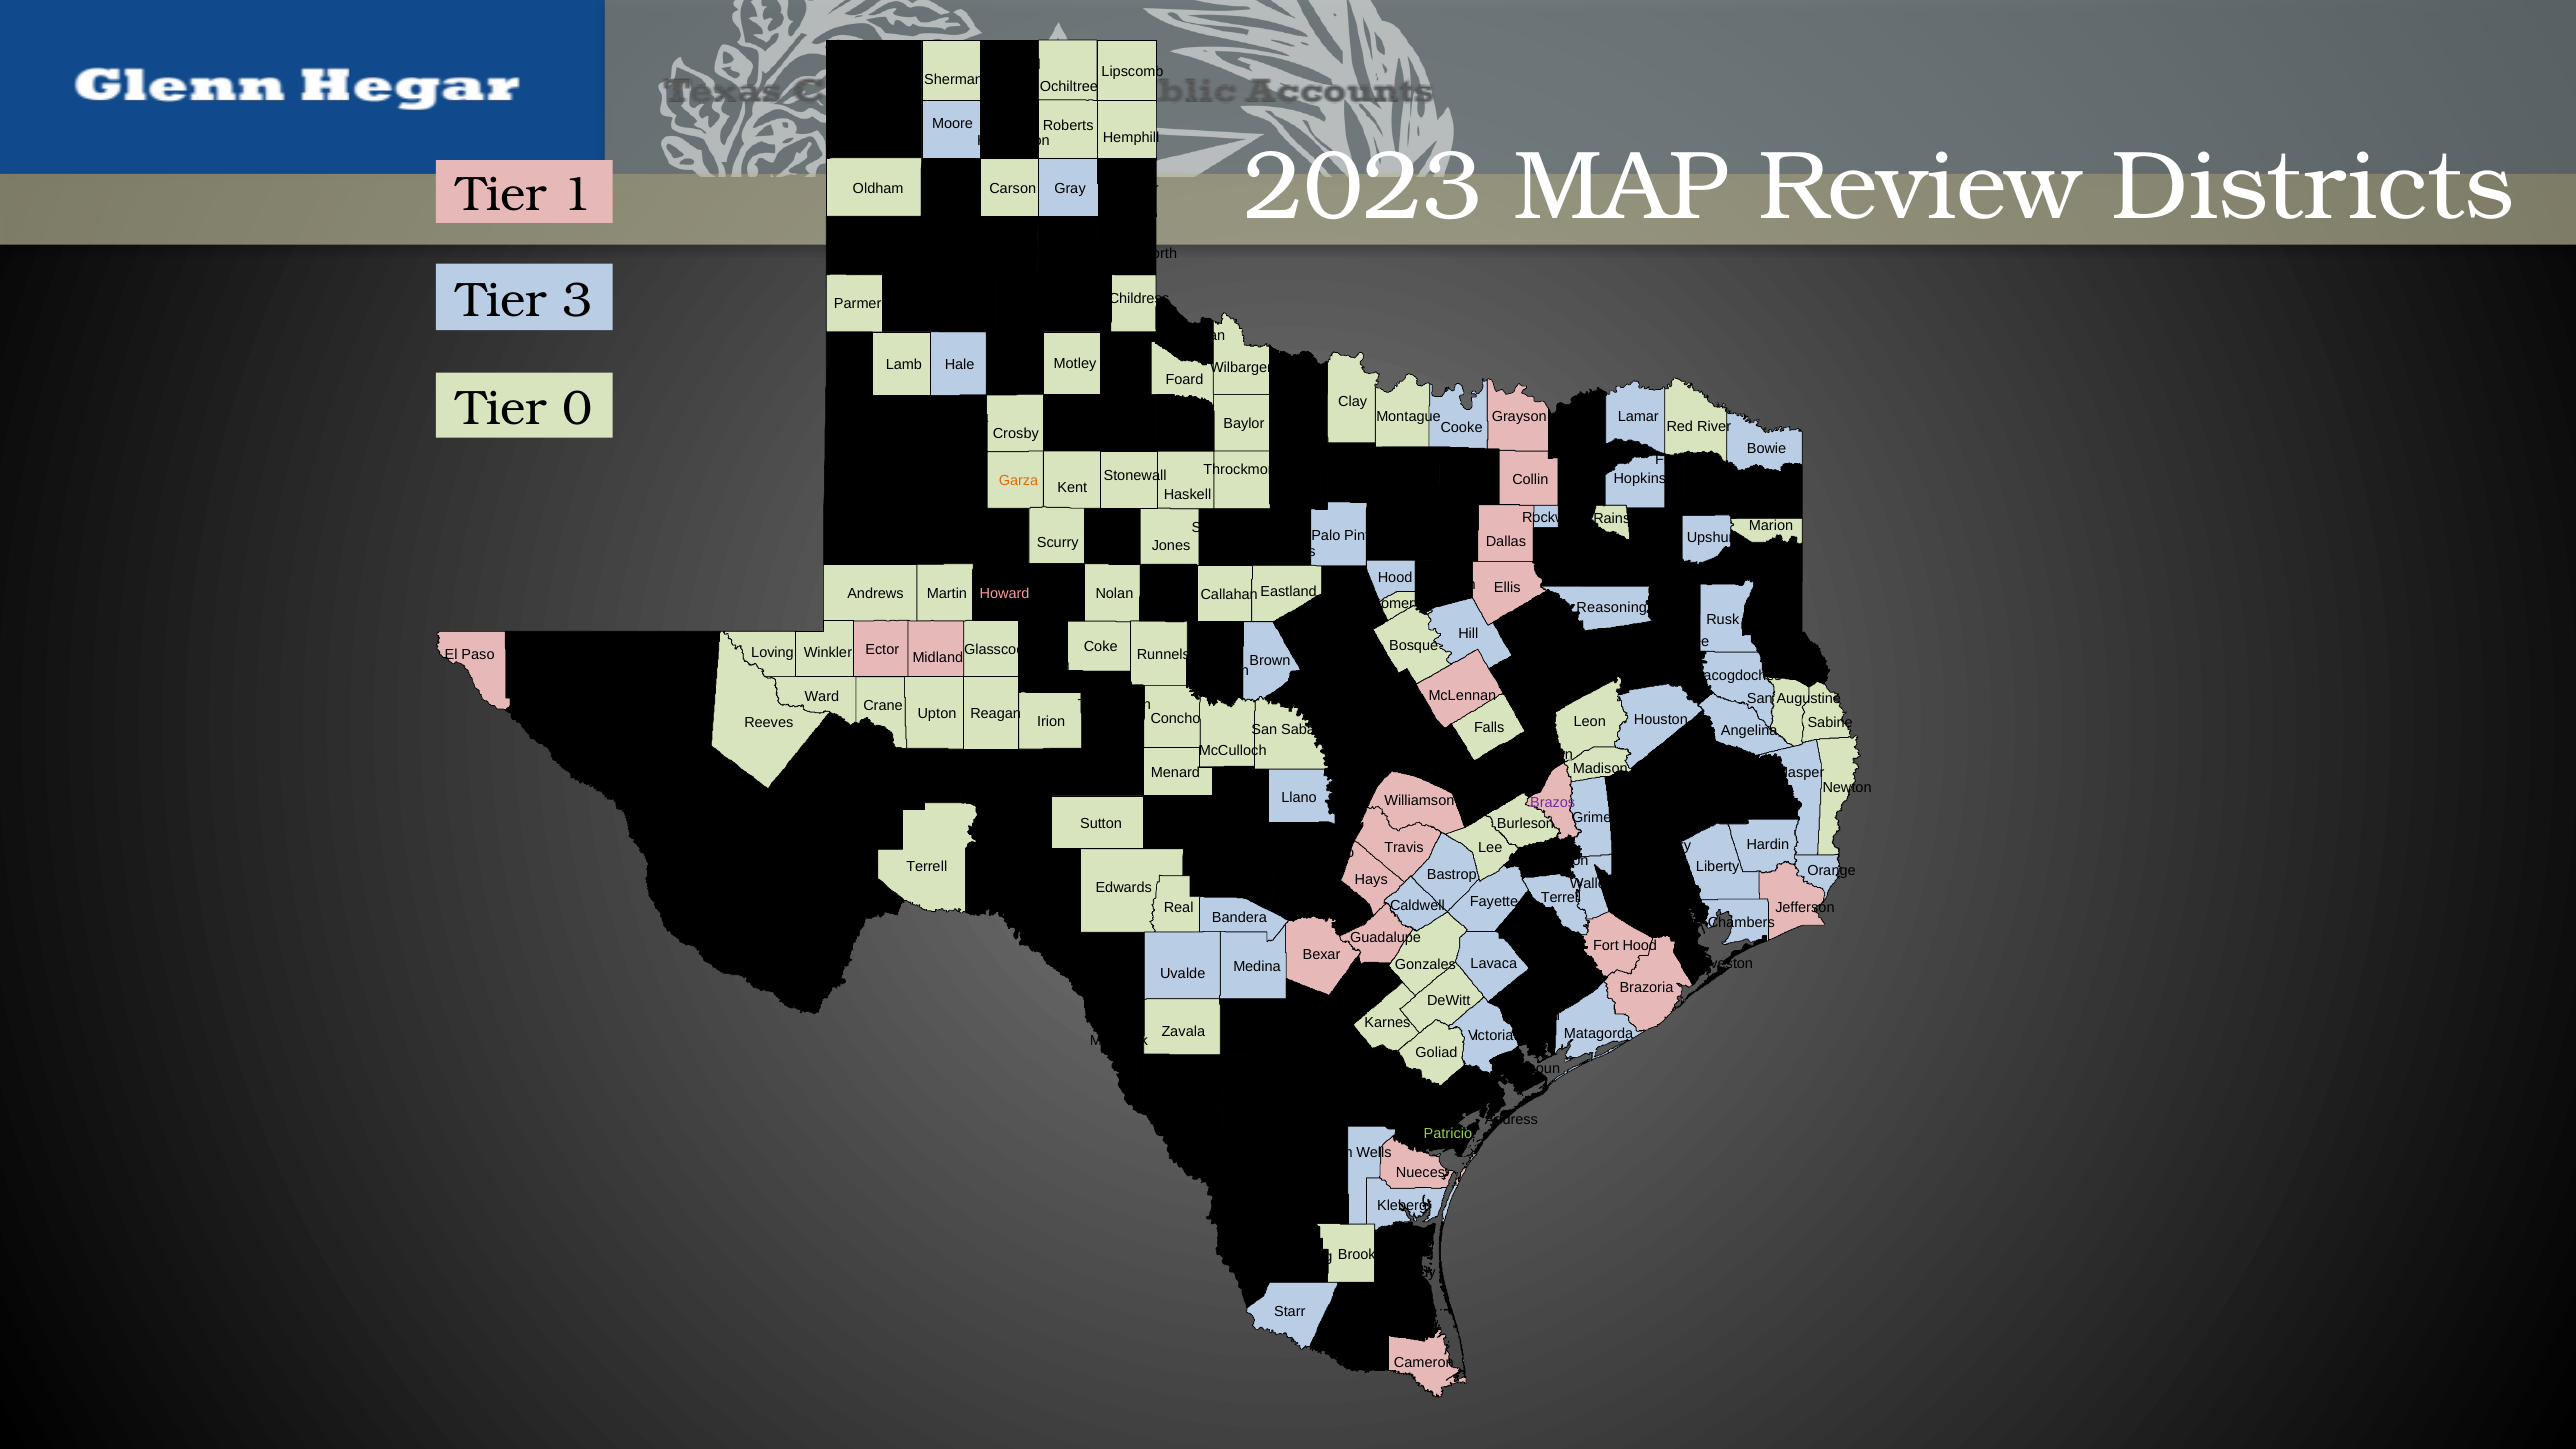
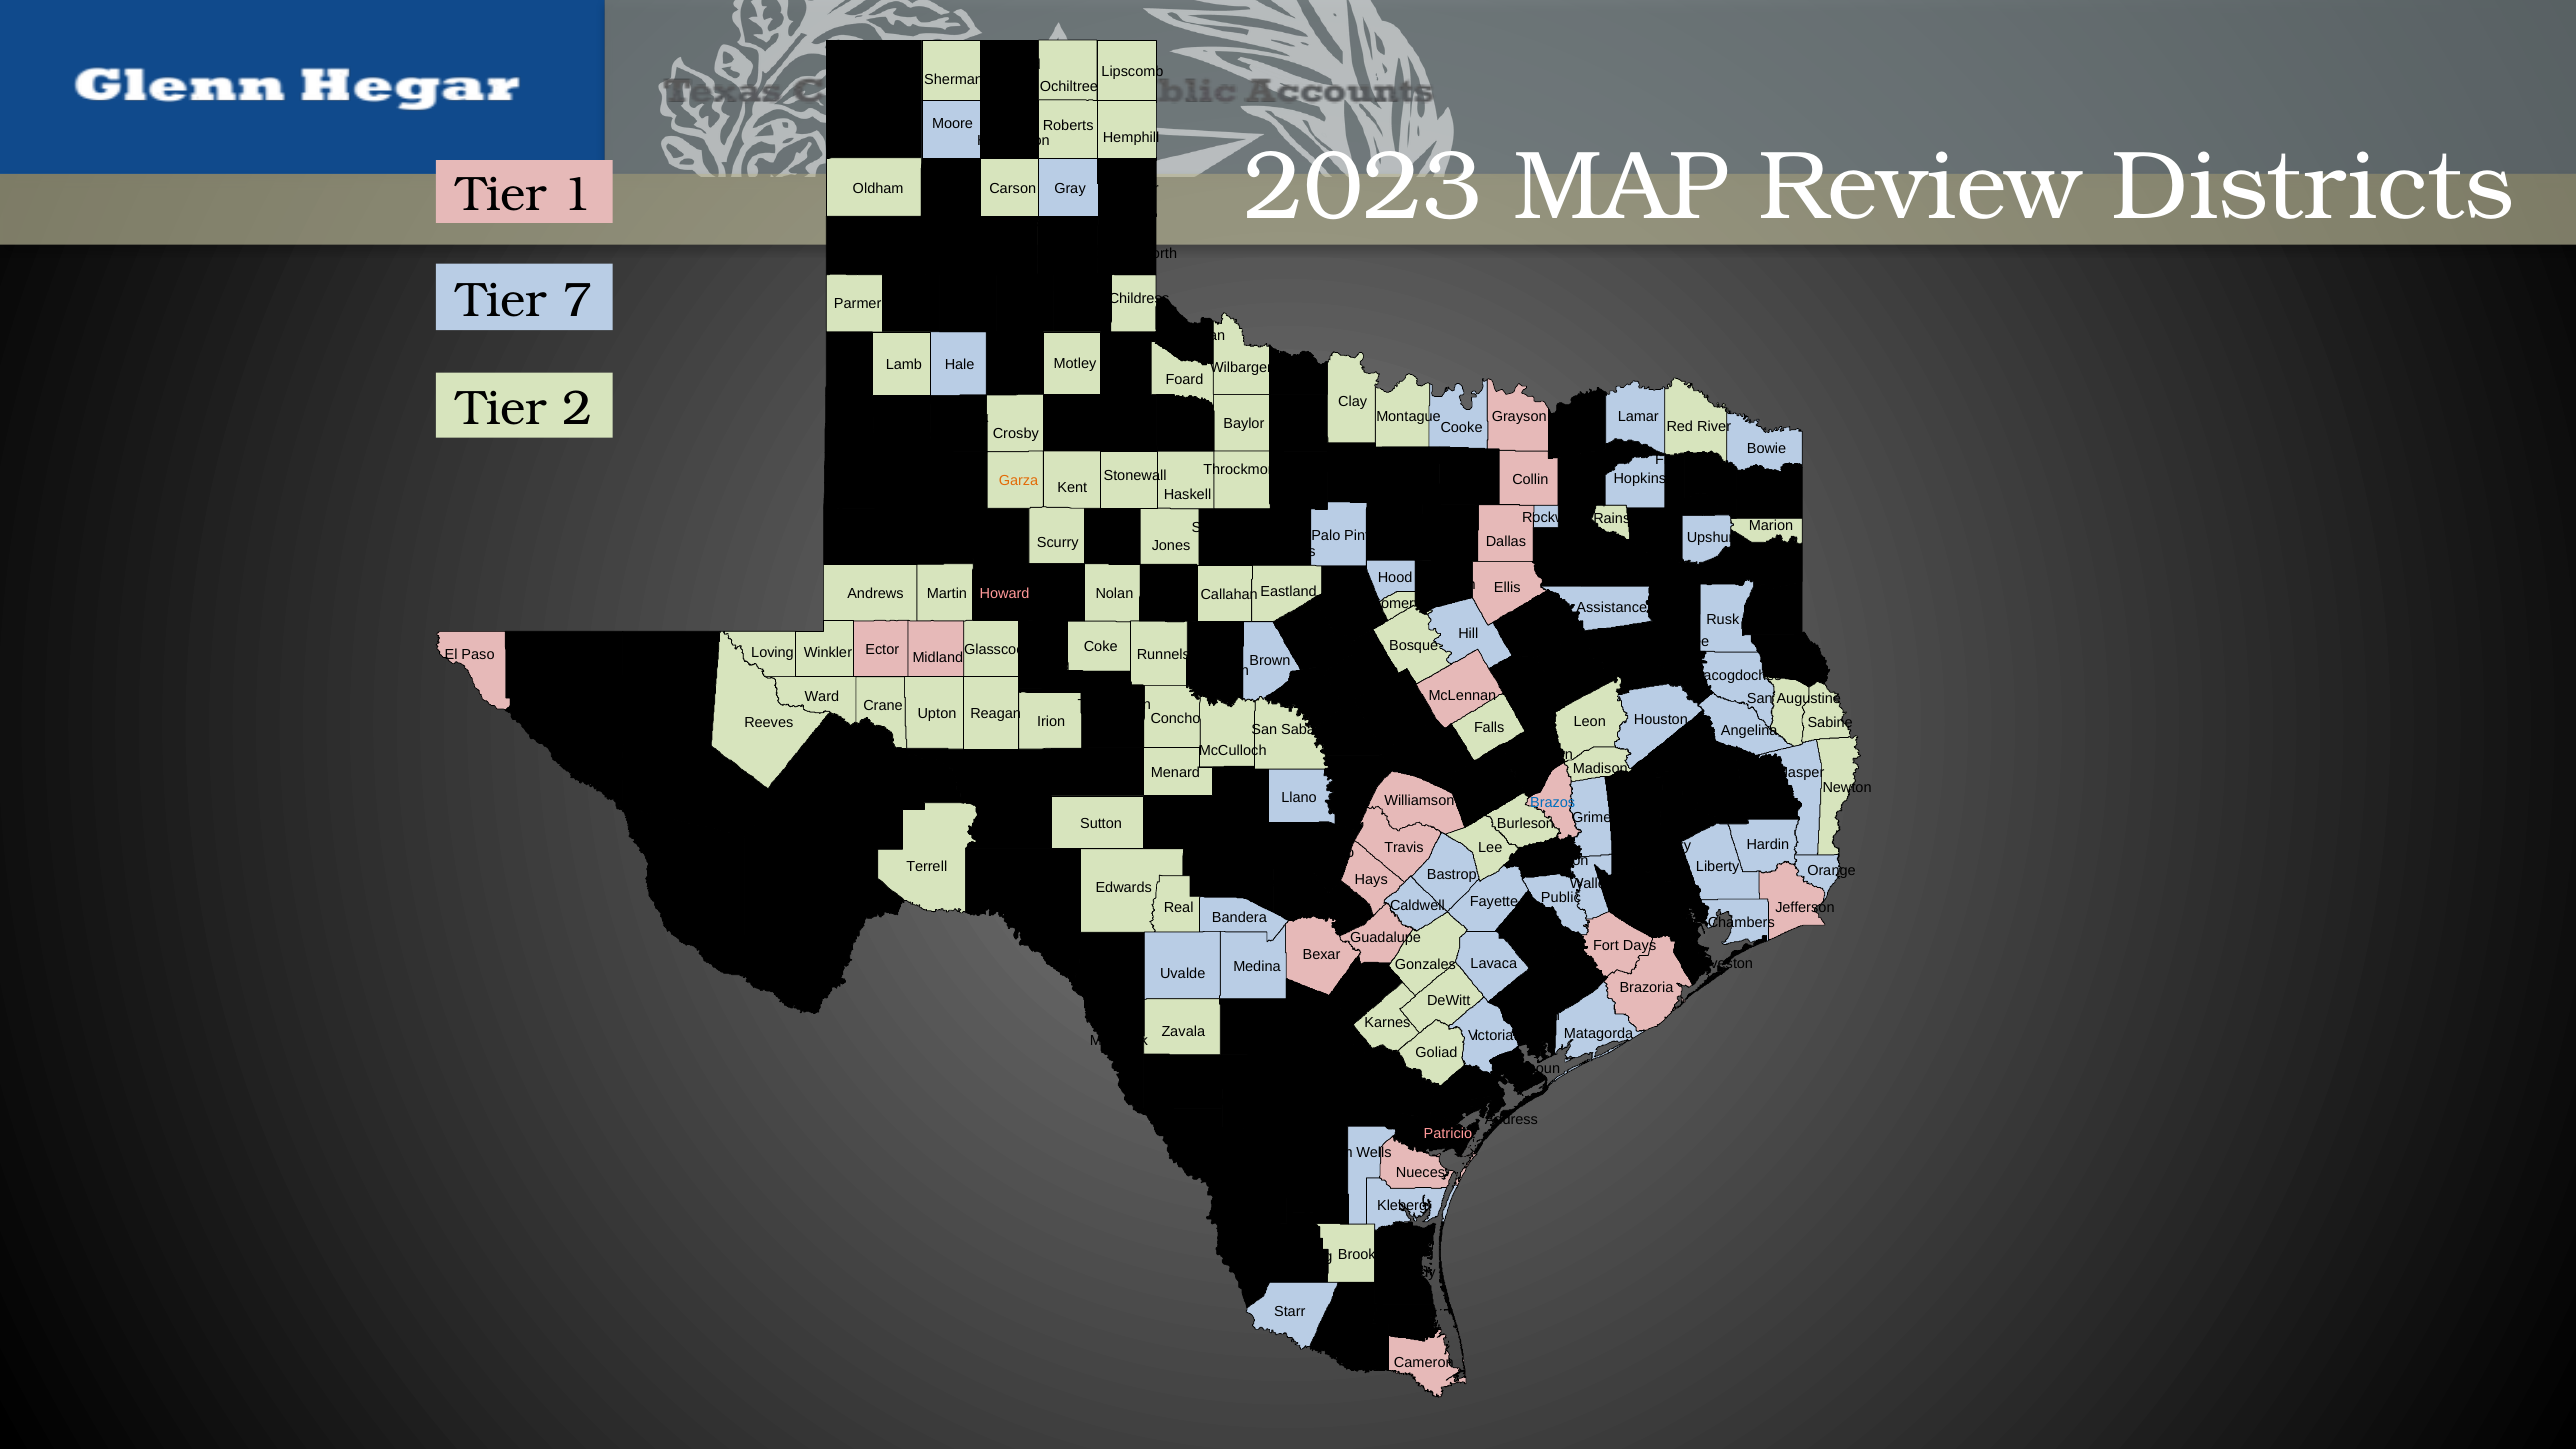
3: 3 -> 7 (577, 300)
0: 0 -> 2 (577, 409)
Reasoning: Reasoning -> Assistance (1612, 608)
Brazos colour: purple -> blue (1553, 803)
Terrell: Terrell -> Public (1561, 898)
Fort Hood: Hood -> Days (1640, 946)
Patricio colour: light green -> pink (1448, 1134)
